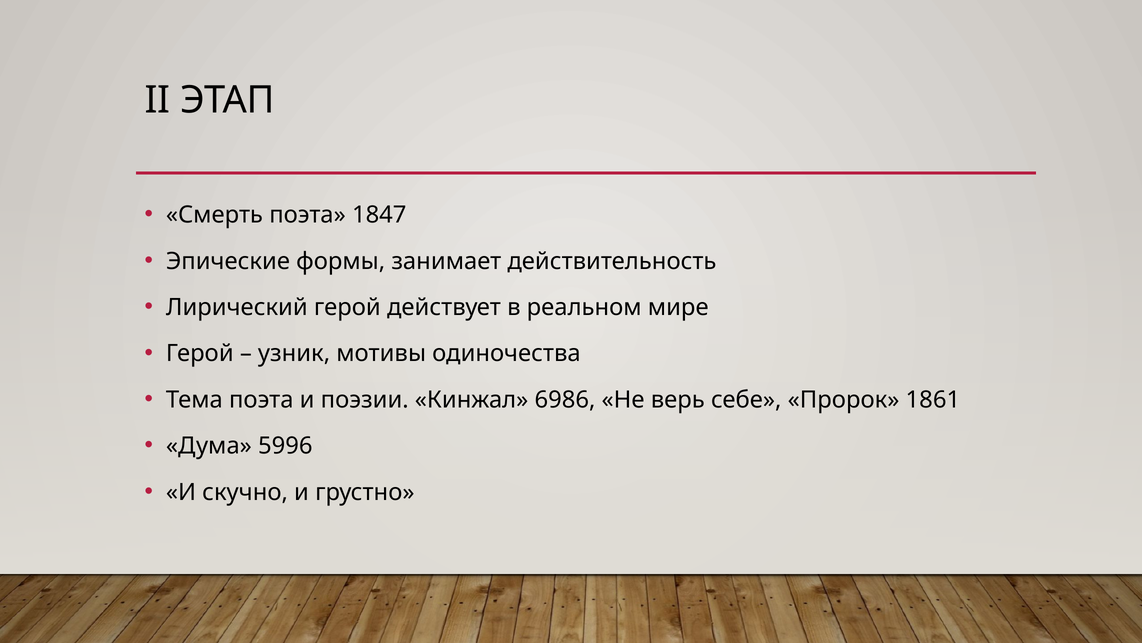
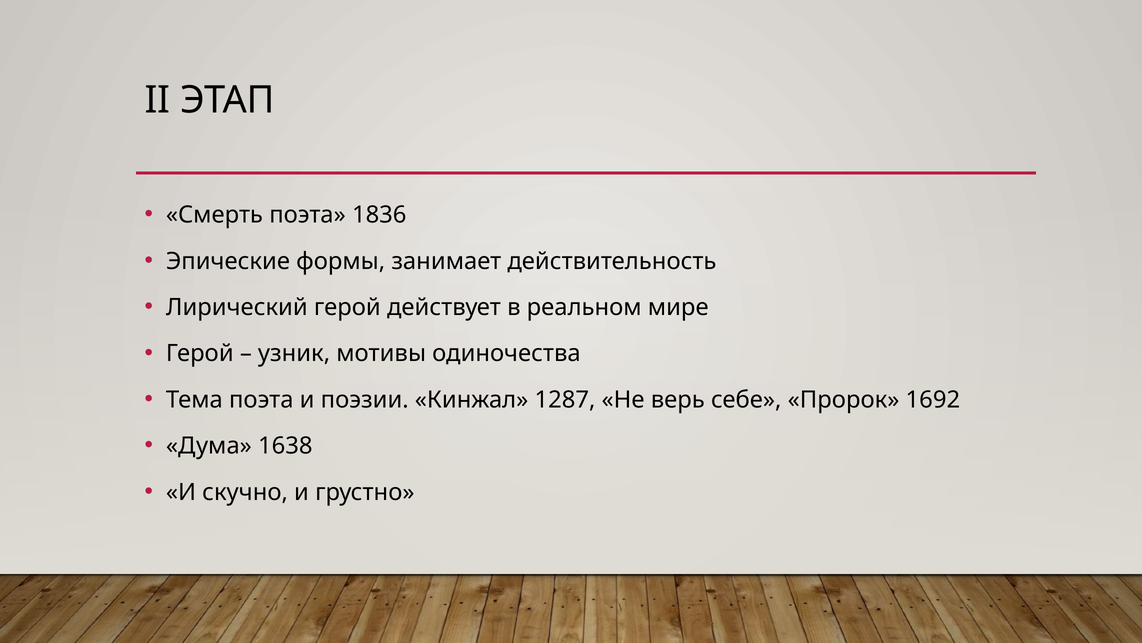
1847: 1847 -> 1836 (379, 215)
6986: 6986 -> 1287 (565, 399)
1861: 1861 -> 1692 (933, 399)
5996: 5996 -> 1638 (285, 446)
